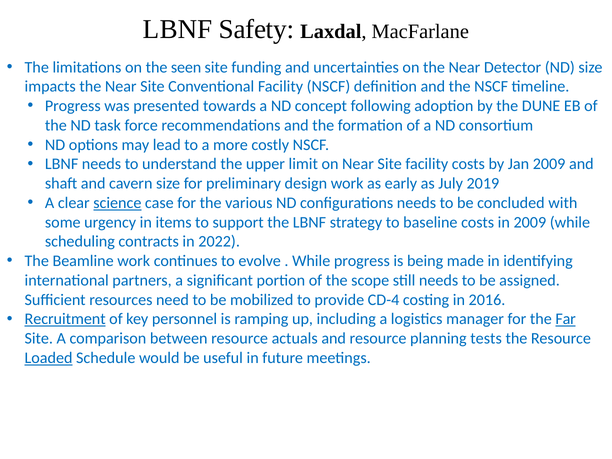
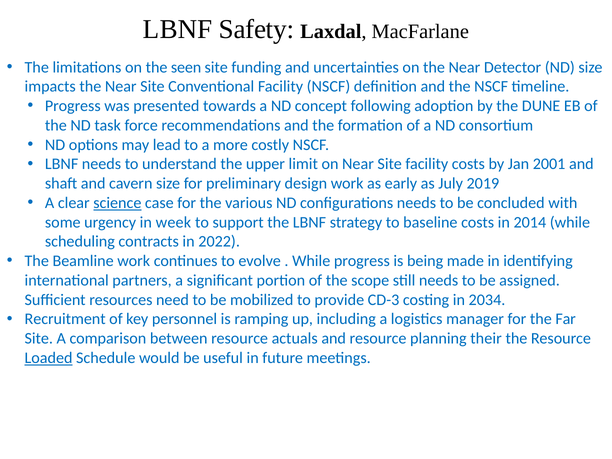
Jan 2009: 2009 -> 2001 (549, 164)
items: items -> week (173, 222)
in 2009: 2009 -> 2014 (530, 222)
CD-4: CD-4 -> CD-3 (384, 300)
2016: 2016 -> 2034 (487, 300)
Recruitment underline: present -> none (65, 319)
Far underline: present -> none (566, 319)
tests: tests -> their (486, 338)
